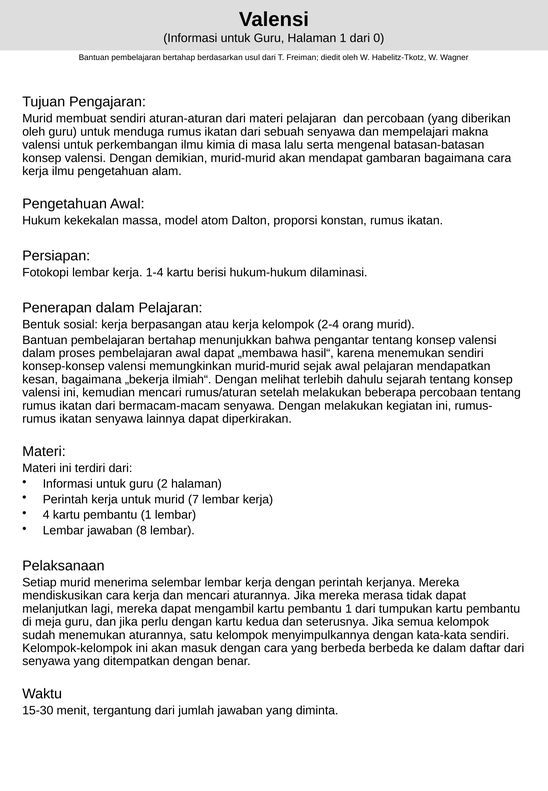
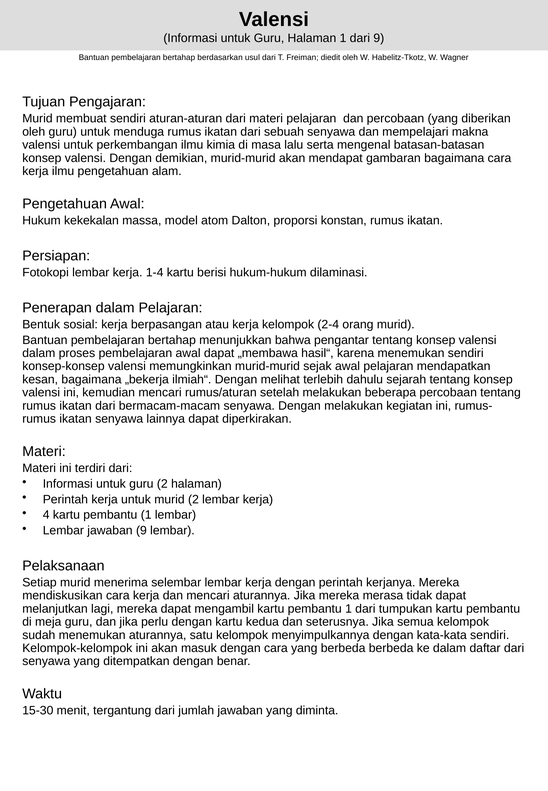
dari 0: 0 -> 9 (379, 38)
murid 7: 7 -> 2 (193, 500)
jawaban 8: 8 -> 9 (141, 531)
